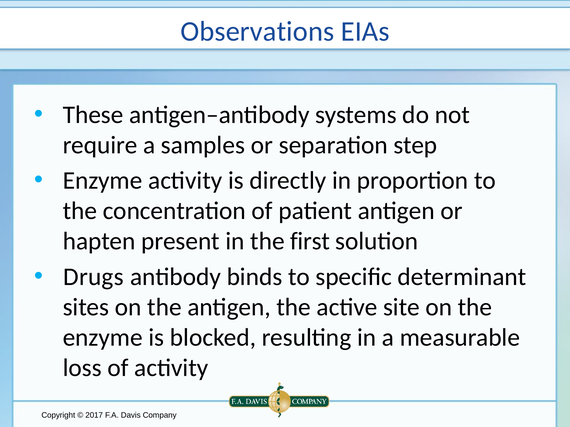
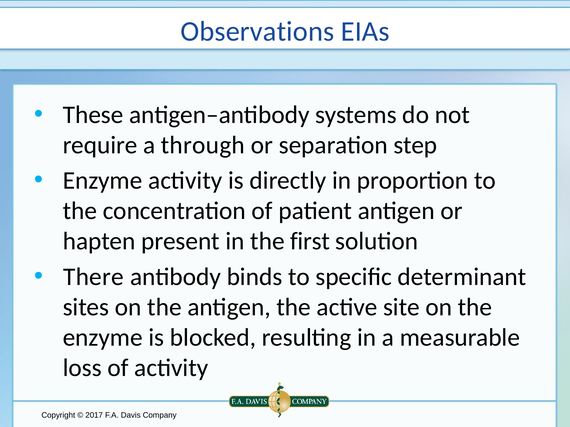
samples: samples -> through (203, 145)
Drugs: Drugs -> There (93, 277)
